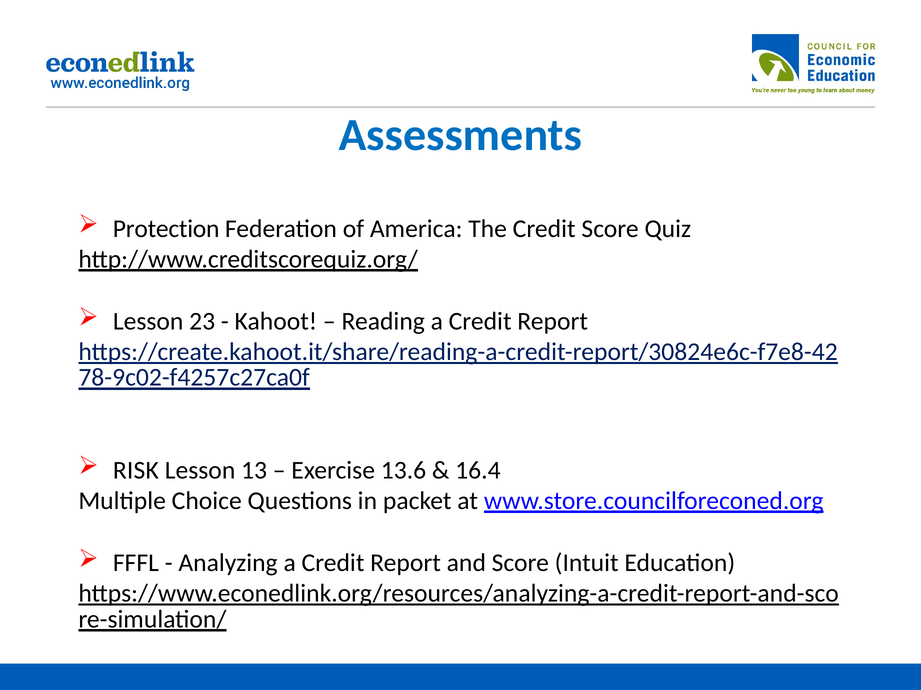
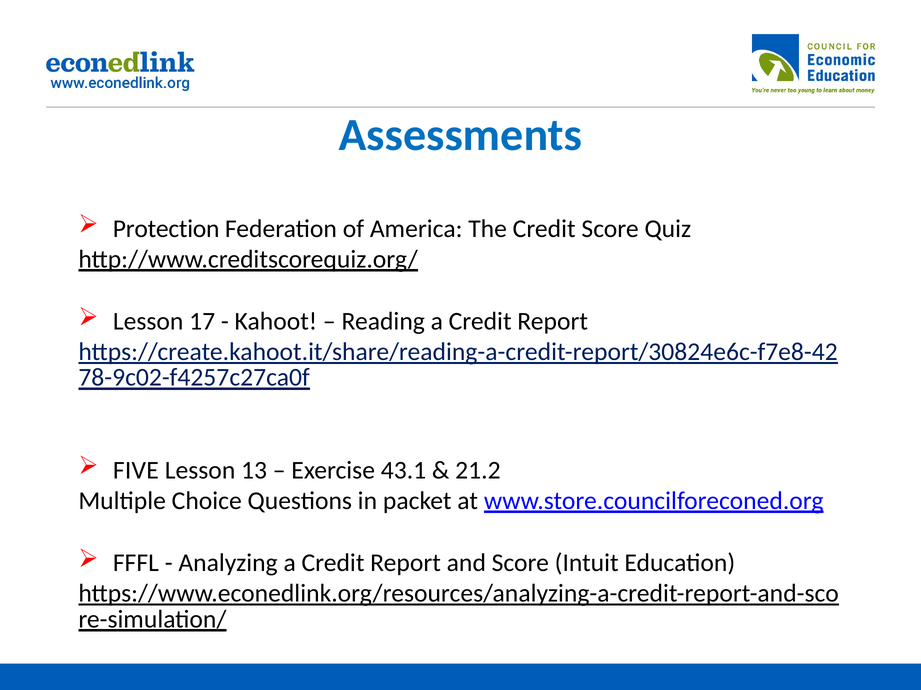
23: 23 -> 17 (202, 322)
RISK: RISK -> FIVE (136, 471)
13.6: 13.6 -> 43.1 (404, 471)
16.4: 16.4 -> 21.2 (478, 471)
